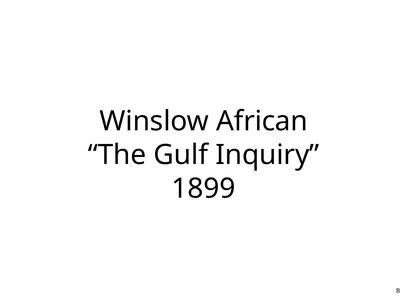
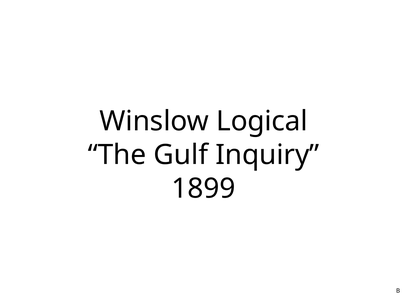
African: African -> Logical (262, 121)
